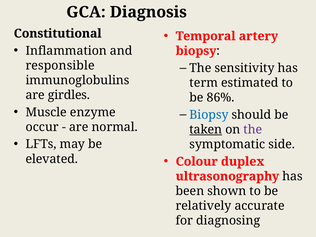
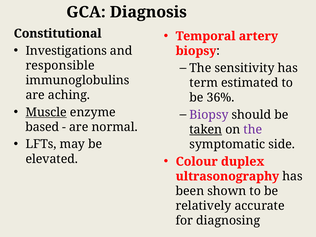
Inflammation: Inflammation -> Investigations (66, 51)
girdles: girdles -> aching (69, 95)
86%: 86% -> 36% (221, 98)
Muscle underline: none -> present (46, 112)
Biopsy colour: blue -> purple (209, 115)
occur: occur -> based (42, 127)
